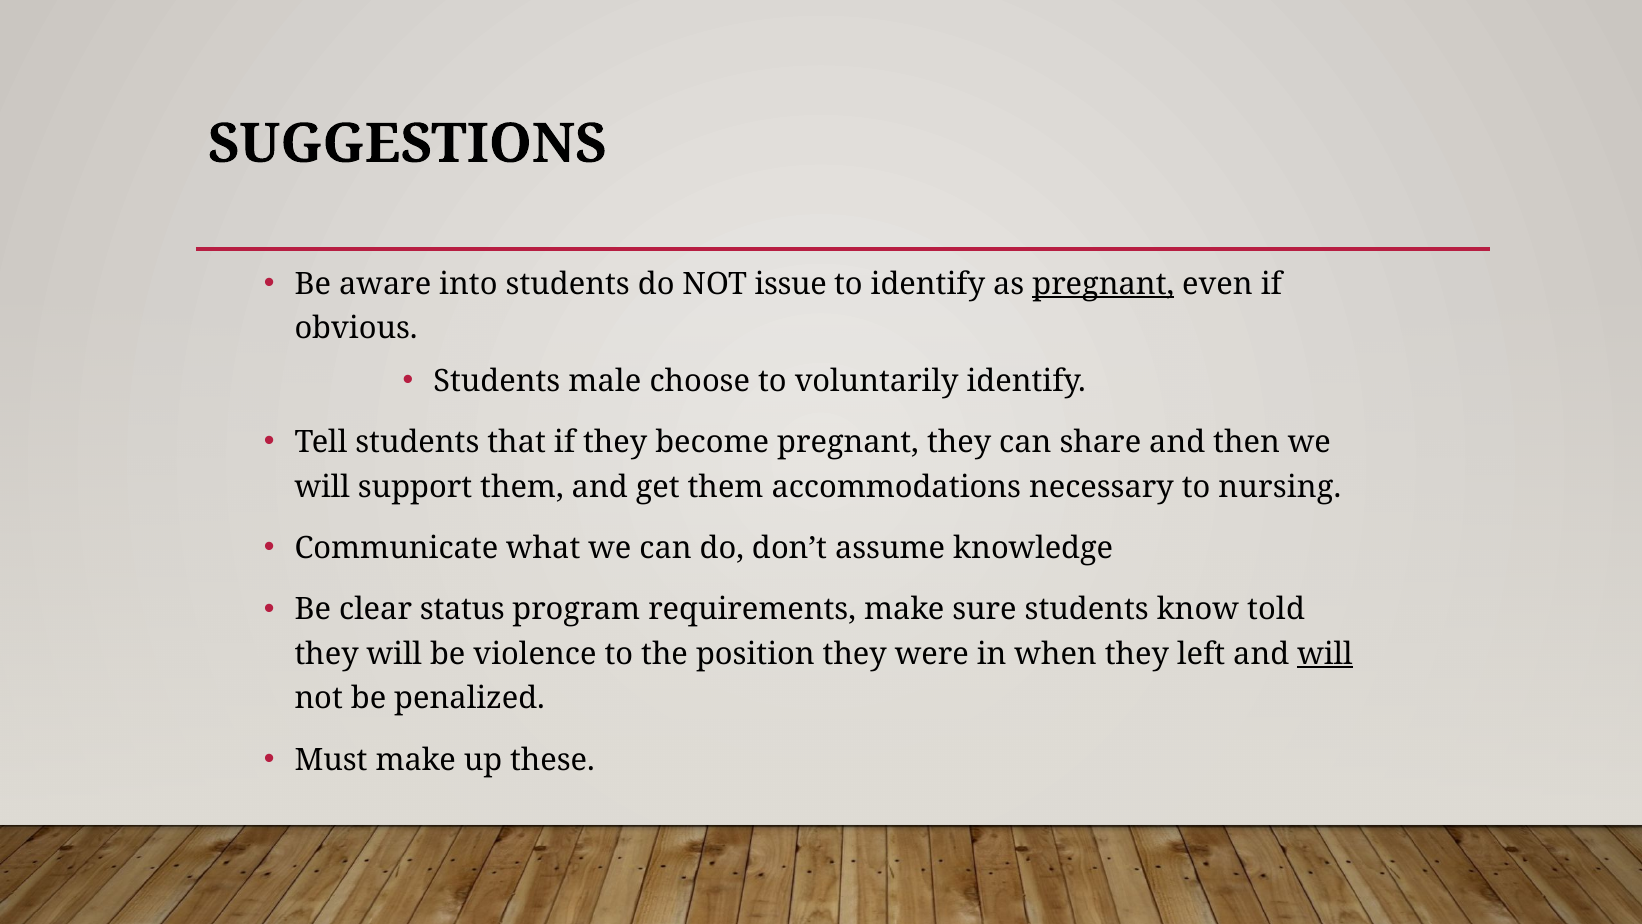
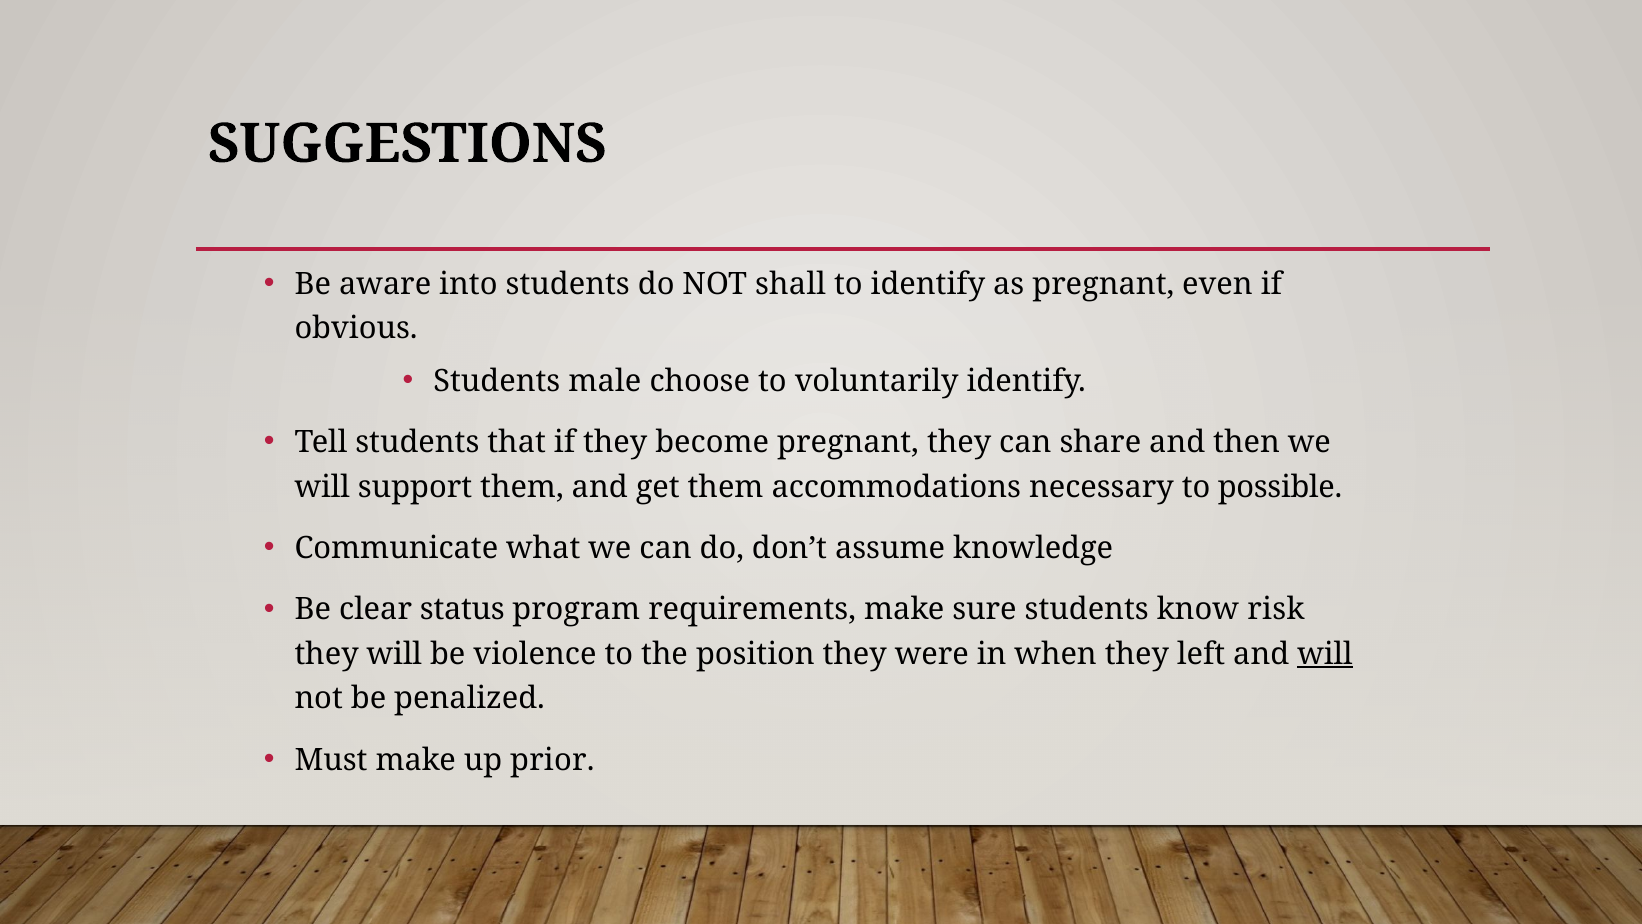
issue: issue -> shall (790, 284)
pregnant underline: present -> none (1103, 284)
nursing: nursing -> possible (1280, 487)
told: told -> risk (1276, 610)
these: these -> prior (552, 760)
